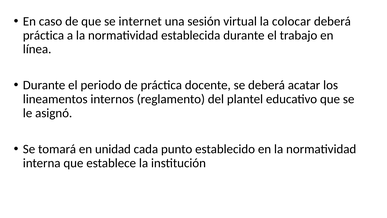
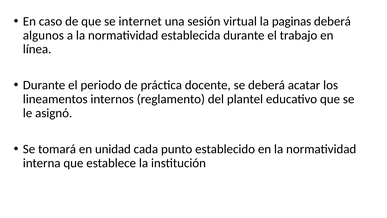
colocar: colocar -> paginas (292, 21)
práctica: práctica -> algunos (43, 35)
